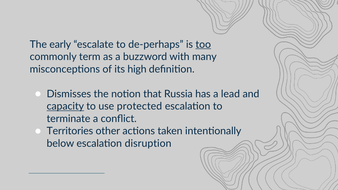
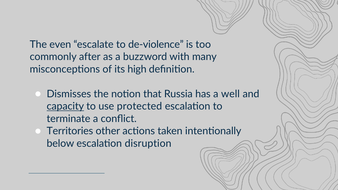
early: early -> even (60, 44)
de-perhaps: de-perhaps -> de-violence (156, 44)
too underline: present -> none (203, 44)
term: term -> after (90, 57)
lead: lead -> well (230, 94)
